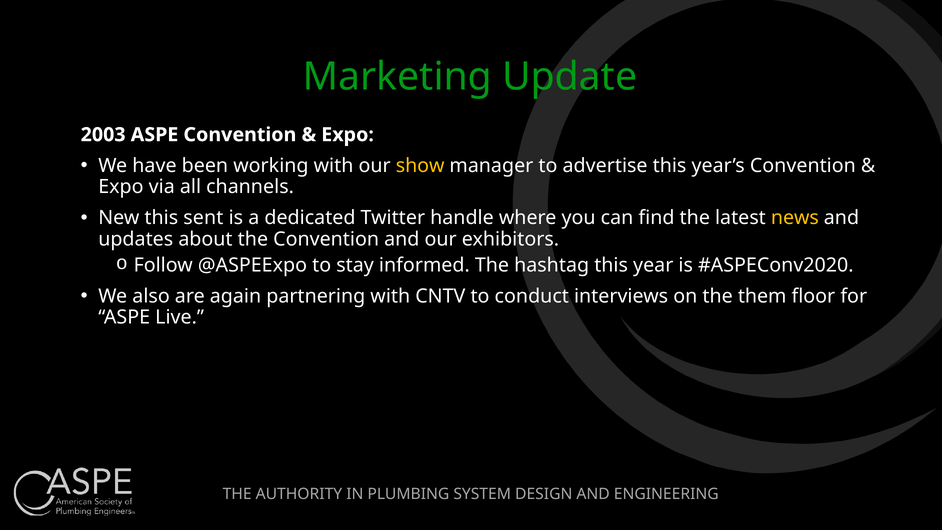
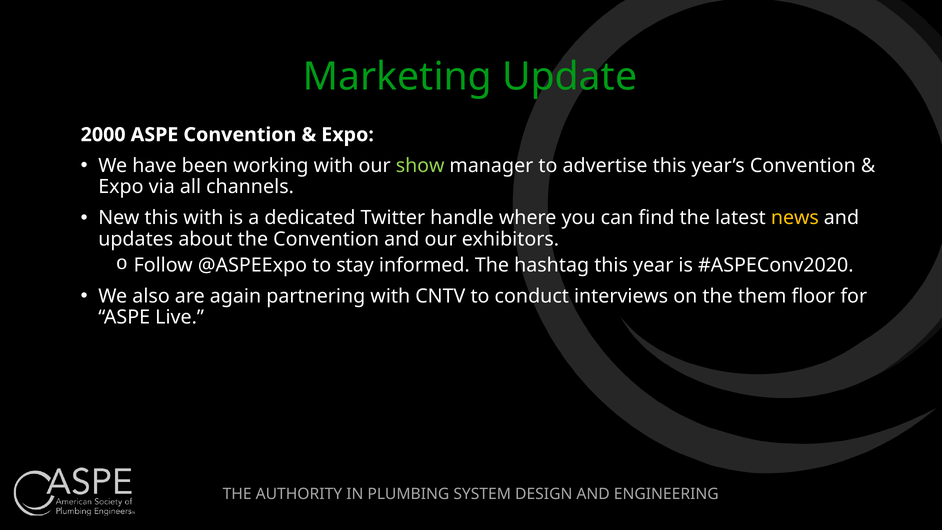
2003: 2003 -> 2000 (103, 135)
show colour: yellow -> light green (420, 166)
this sent: sent -> with (203, 218)
